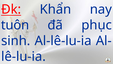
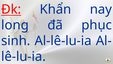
tuôn: tuôn -> long (15, 25)
